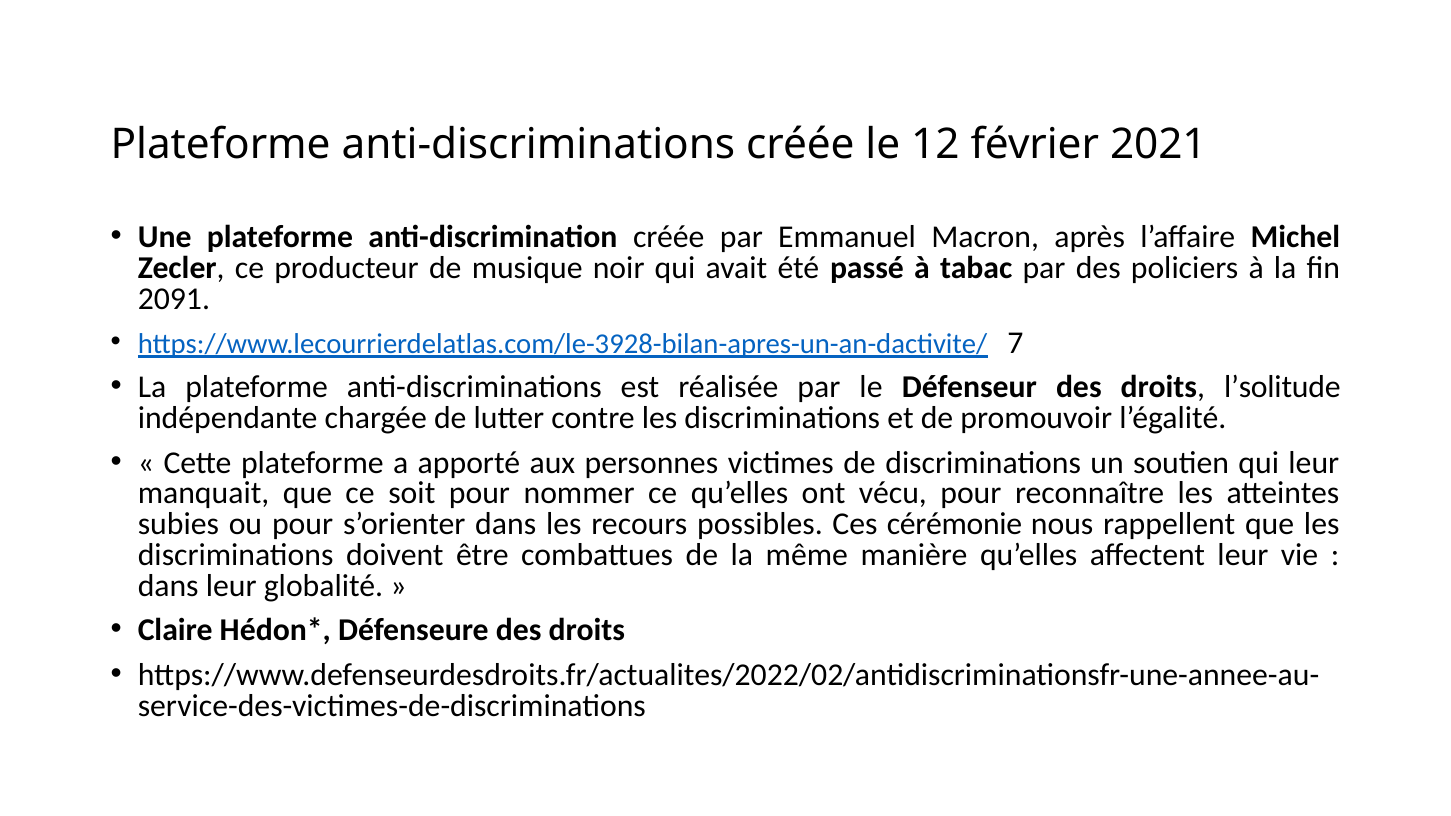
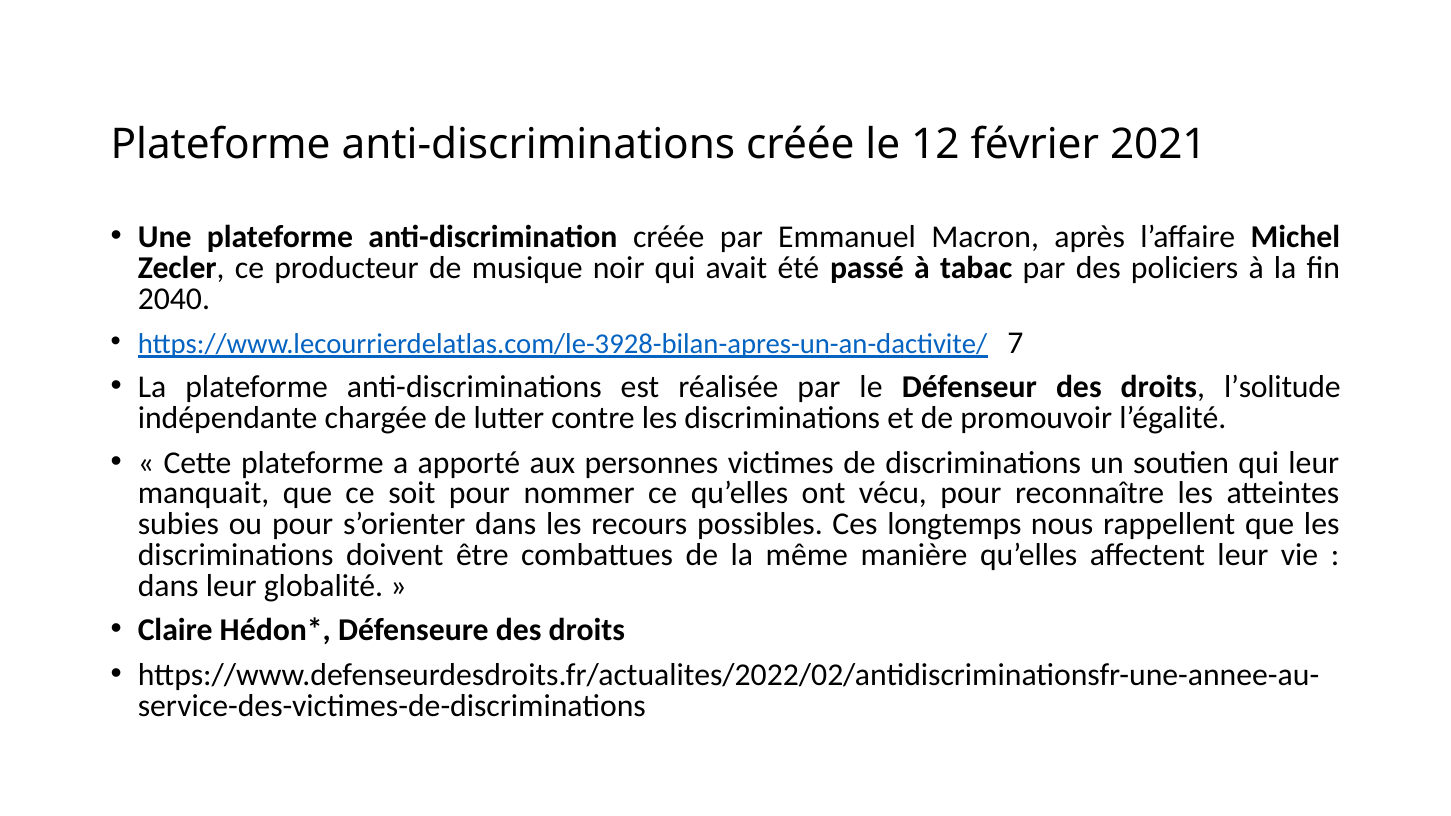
2091: 2091 -> 2040 (174, 299)
cérémonie: cérémonie -> longtemps (954, 524)
